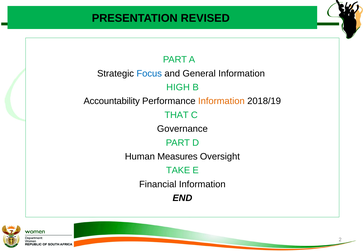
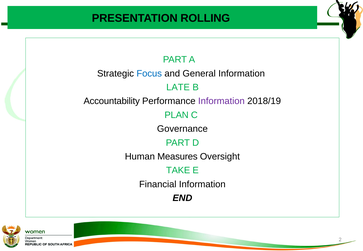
REVISED: REVISED -> ROLLING (205, 18)
HIGH: HIGH -> LATE (178, 87)
Information colour: orange -> purple (221, 101)
THAT: THAT -> PLAN (177, 115)
